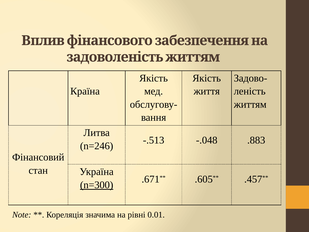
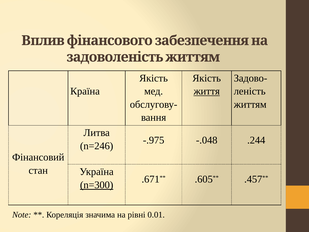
життя underline: none -> present (207, 91)
-.513: -.513 -> -.975 (154, 140)
.883: .883 -> .244 (256, 140)
